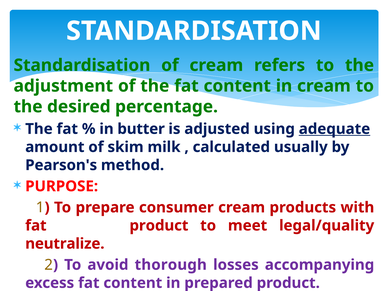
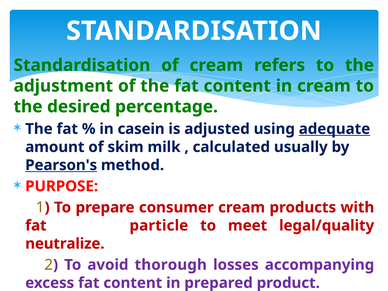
butter: butter -> casein (141, 129)
Pearson's underline: none -> present (61, 165)
fat product: product -> particle (159, 226)
